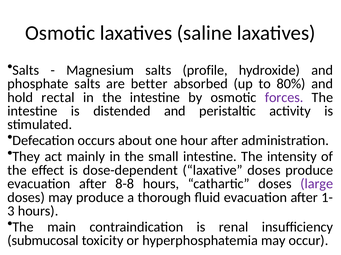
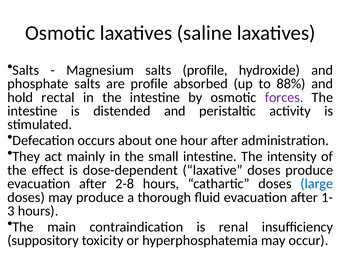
are better: better -> profile (149, 84)
80%: 80% -> 88% (291, 84)
8-8: 8-8 -> 2-8 (125, 184)
large colour: purple -> blue (317, 184)
submucosal: submucosal -> suppository (43, 241)
